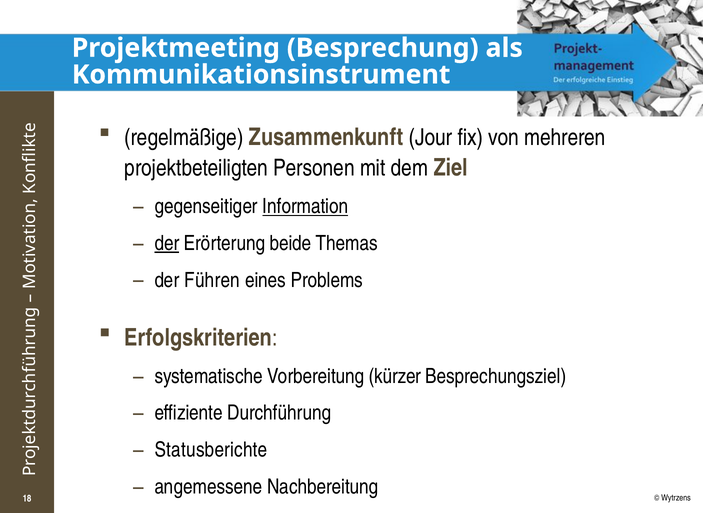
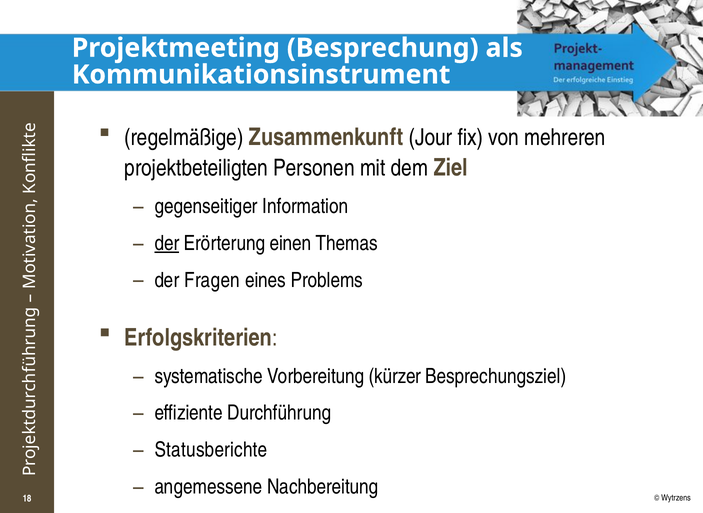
Information underline: present -> none (305, 207)
beide: beide -> einen (291, 244)
Führen: Führen -> Fragen (212, 281)
